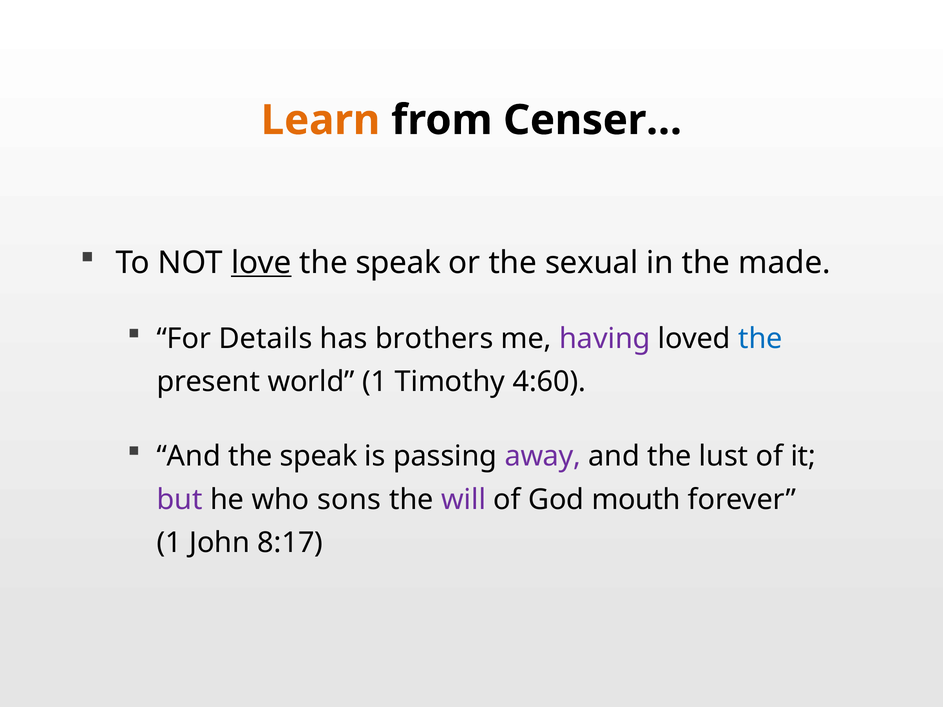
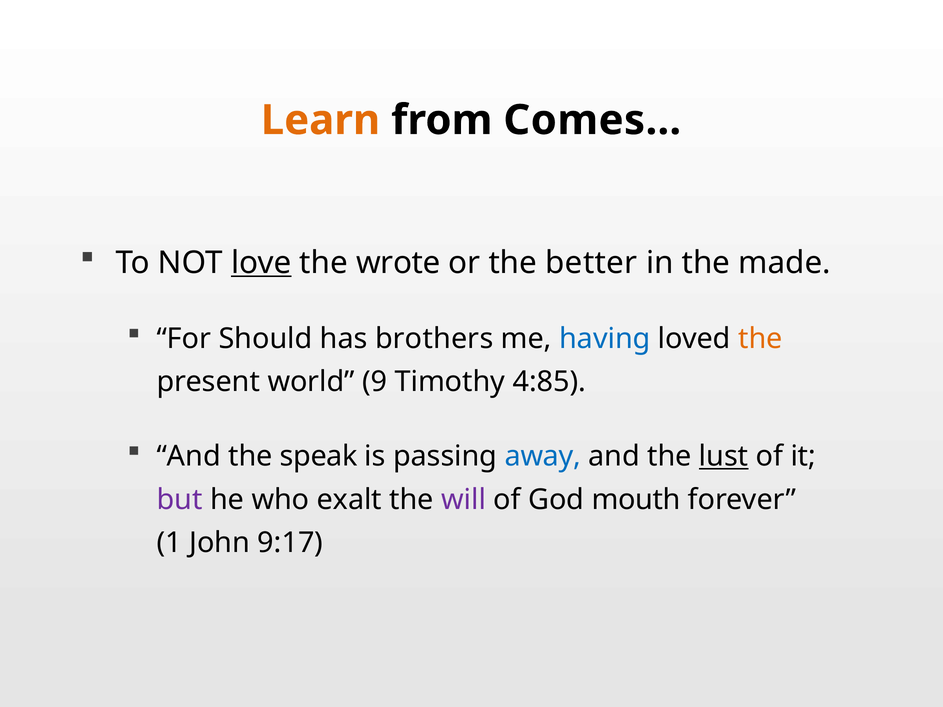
Censer…: Censer… -> Comes… (592, 120)
speak: speak -> wrote (398, 263)
sexual: sexual -> better (591, 263)
Details: Details -> Should (266, 339)
having colour: purple -> blue (605, 339)
the colour: blue -> orange (760, 339)
world 1: 1 -> 9 (375, 382)
4:60: 4:60 -> 4:85 (549, 382)
away colour: purple -> blue (543, 457)
lust underline: none -> present (724, 457)
sons: sons -> exalt (349, 500)
8:17: 8:17 -> 9:17 (290, 543)
